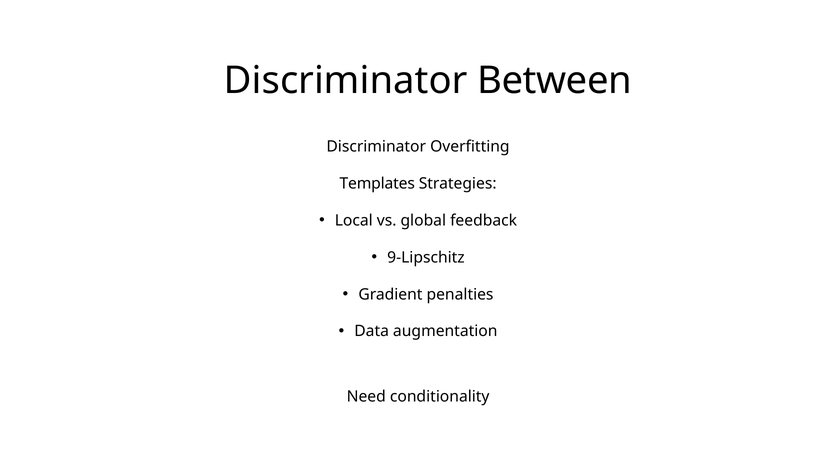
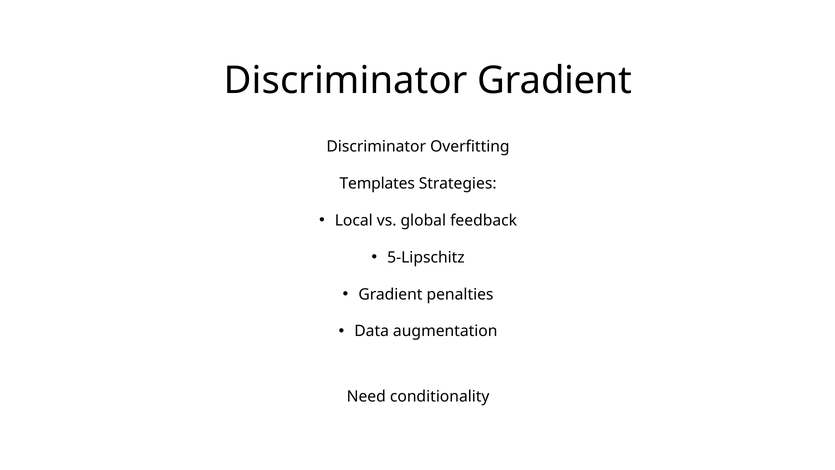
Discriminator Between: Between -> Gradient (555, 81)
9-Lipschitz: 9-Lipschitz -> 5-Lipschitz (426, 257)
